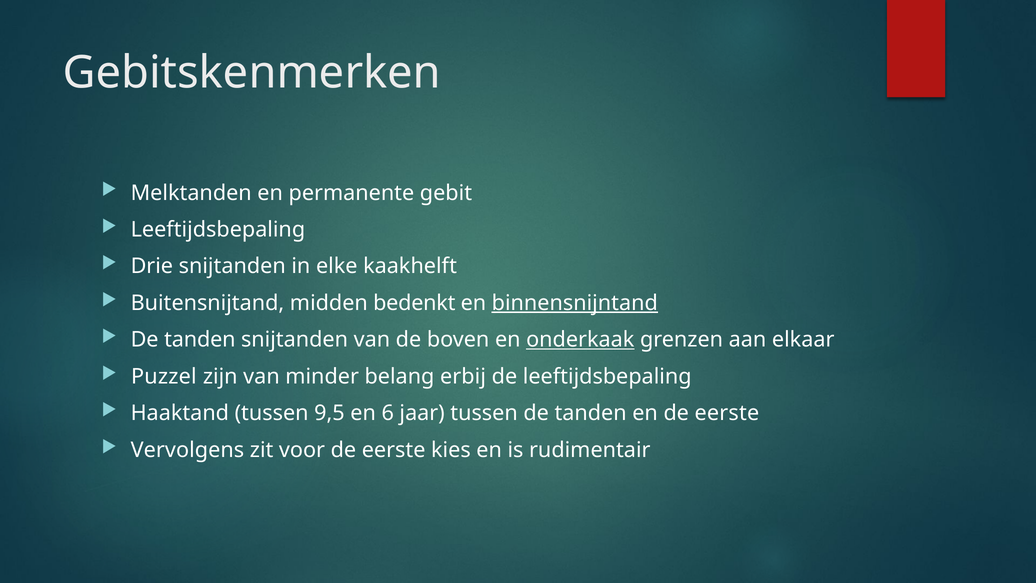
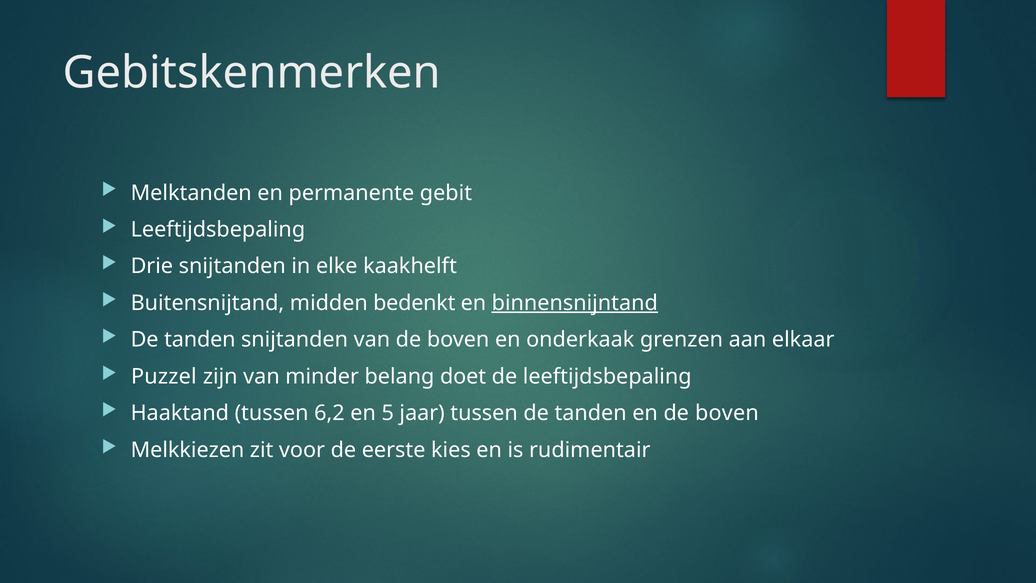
onderkaak underline: present -> none (580, 340)
erbij: erbij -> doet (463, 376)
9,5: 9,5 -> 6,2 (329, 413)
6: 6 -> 5 (388, 413)
en de eerste: eerste -> boven (727, 413)
Vervolgens: Vervolgens -> Melkkiezen (187, 450)
